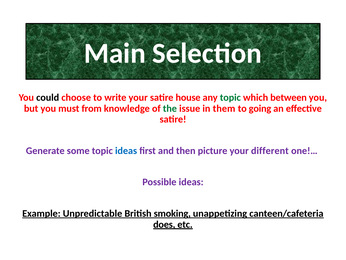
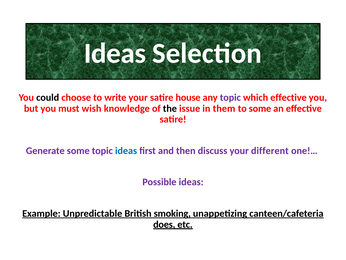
Main: Main -> Ideas (115, 53)
topic colour: green -> purple (230, 97)
which between: between -> effective (289, 97)
from: from -> wish (92, 108)
the colour: green -> black (170, 108)
to going: going -> some (260, 108)
picture: picture -> discuss (213, 150)
